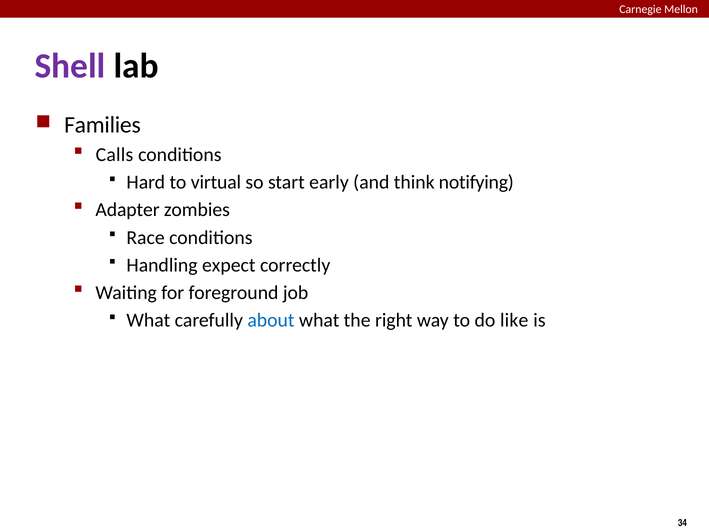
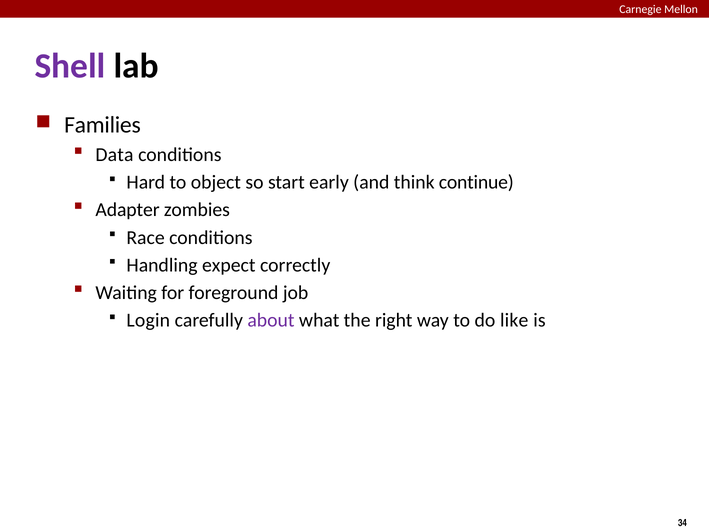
Calls: Calls -> Data (114, 155)
virtual: virtual -> object (216, 182)
notifying: notifying -> continue (476, 182)
What: What -> Login (148, 320)
about colour: blue -> purple (271, 320)
